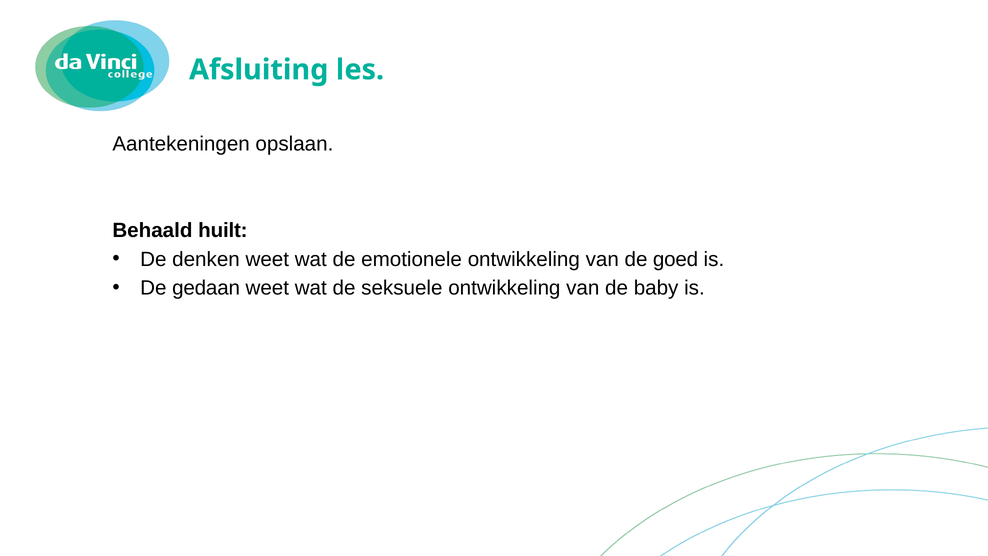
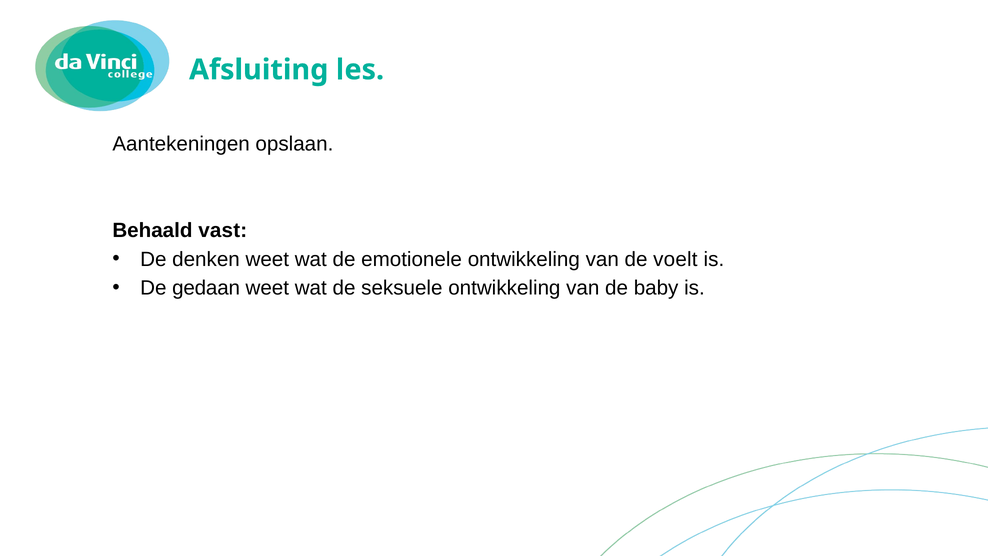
huilt: huilt -> vast (223, 230)
goed: goed -> voelt (675, 259)
